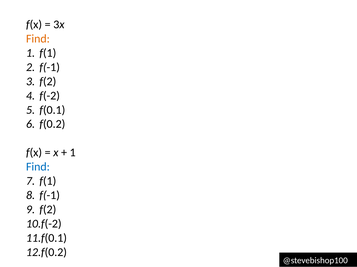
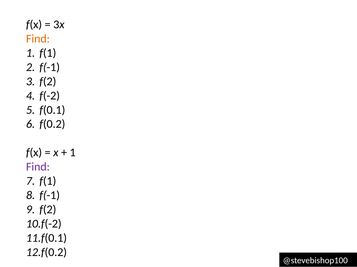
Find colour: blue -> purple (38, 167)
